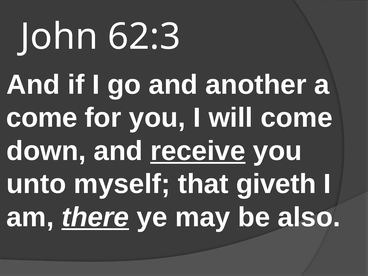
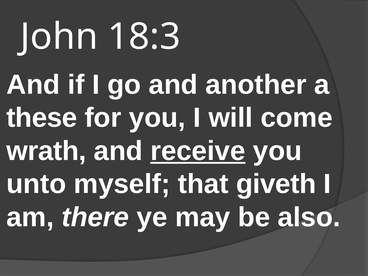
62:3: 62:3 -> 18:3 (144, 37)
come: come -> these (42, 118)
down: down -> wrath (46, 151)
there underline: present -> none (95, 217)
